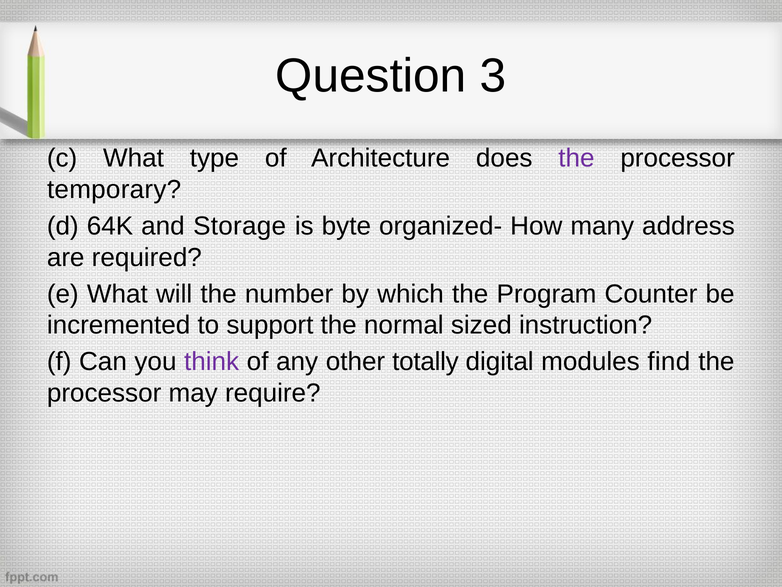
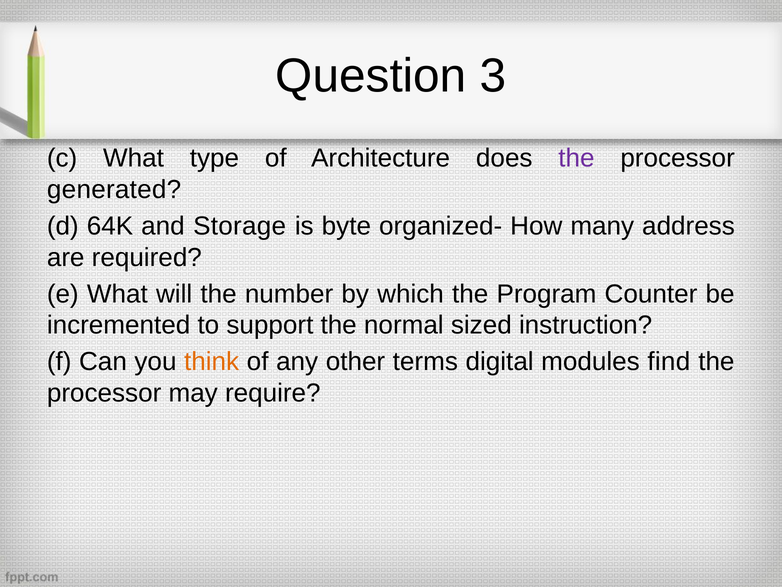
temporary: temporary -> generated (114, 190)
think colour: purple -> orange (212, 362)
totally: totally -> terms (425, 362)
